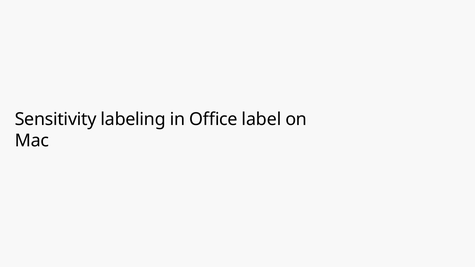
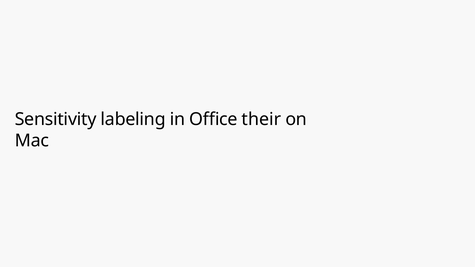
label: label -> their (261, 119)
